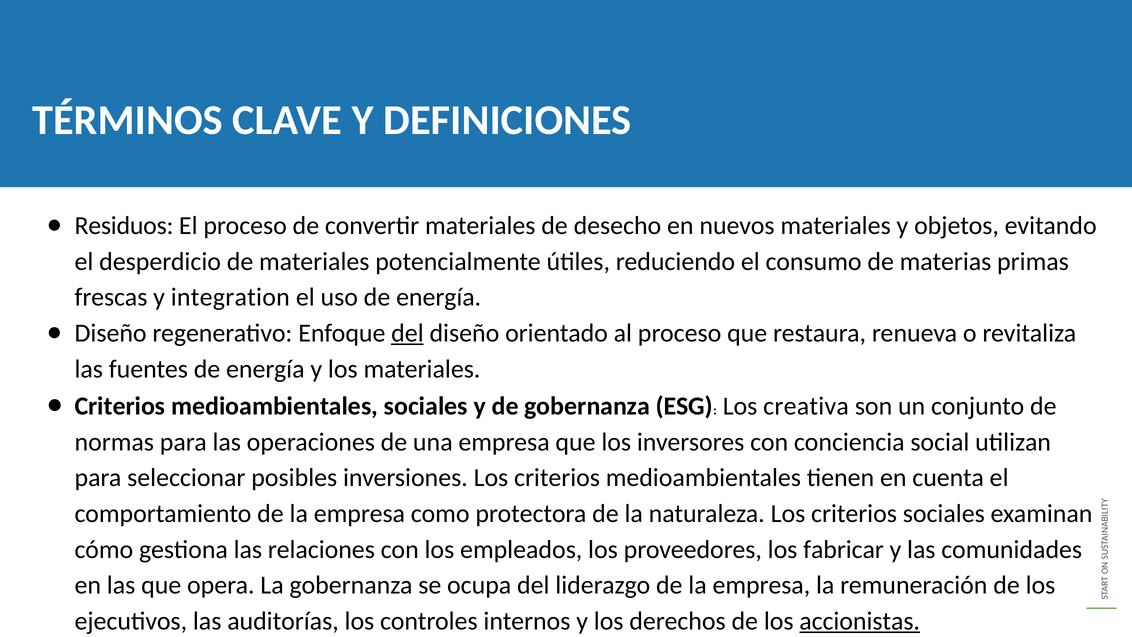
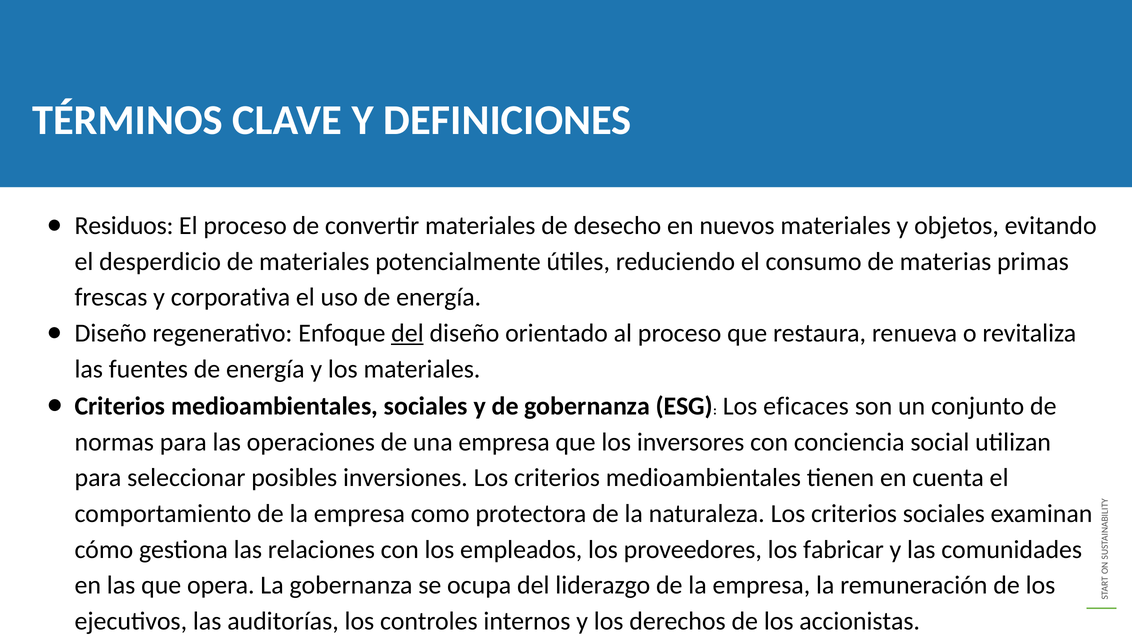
integration: integration -> corporativa (231, 297)
creativa: creativa -> eficaces (806, 406)
accionistas underline: present -> none (860, 621)
